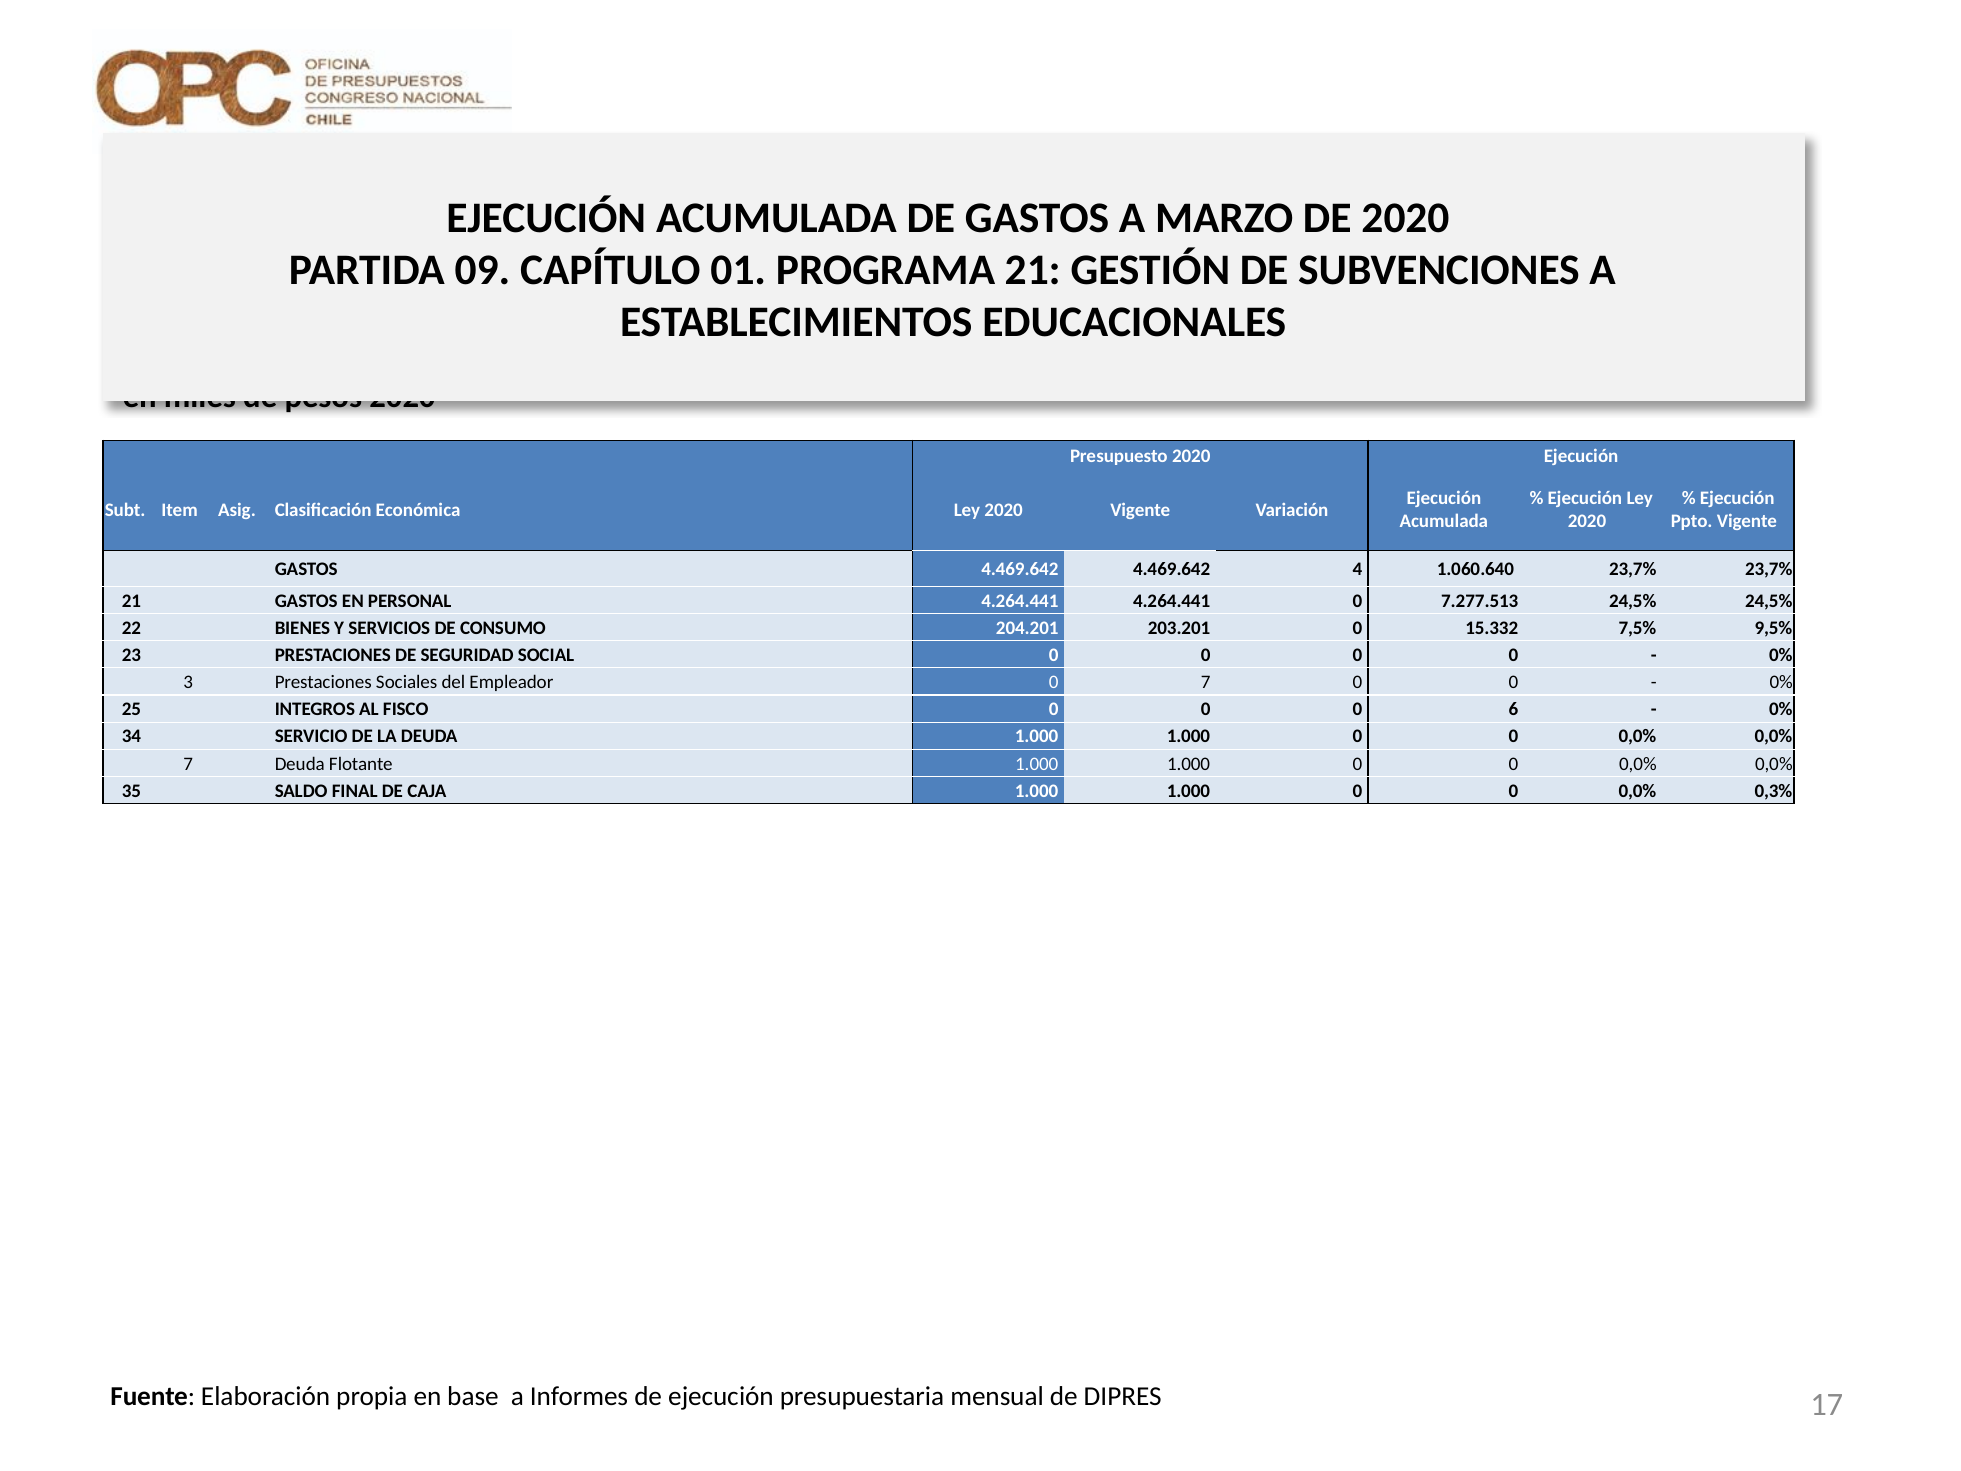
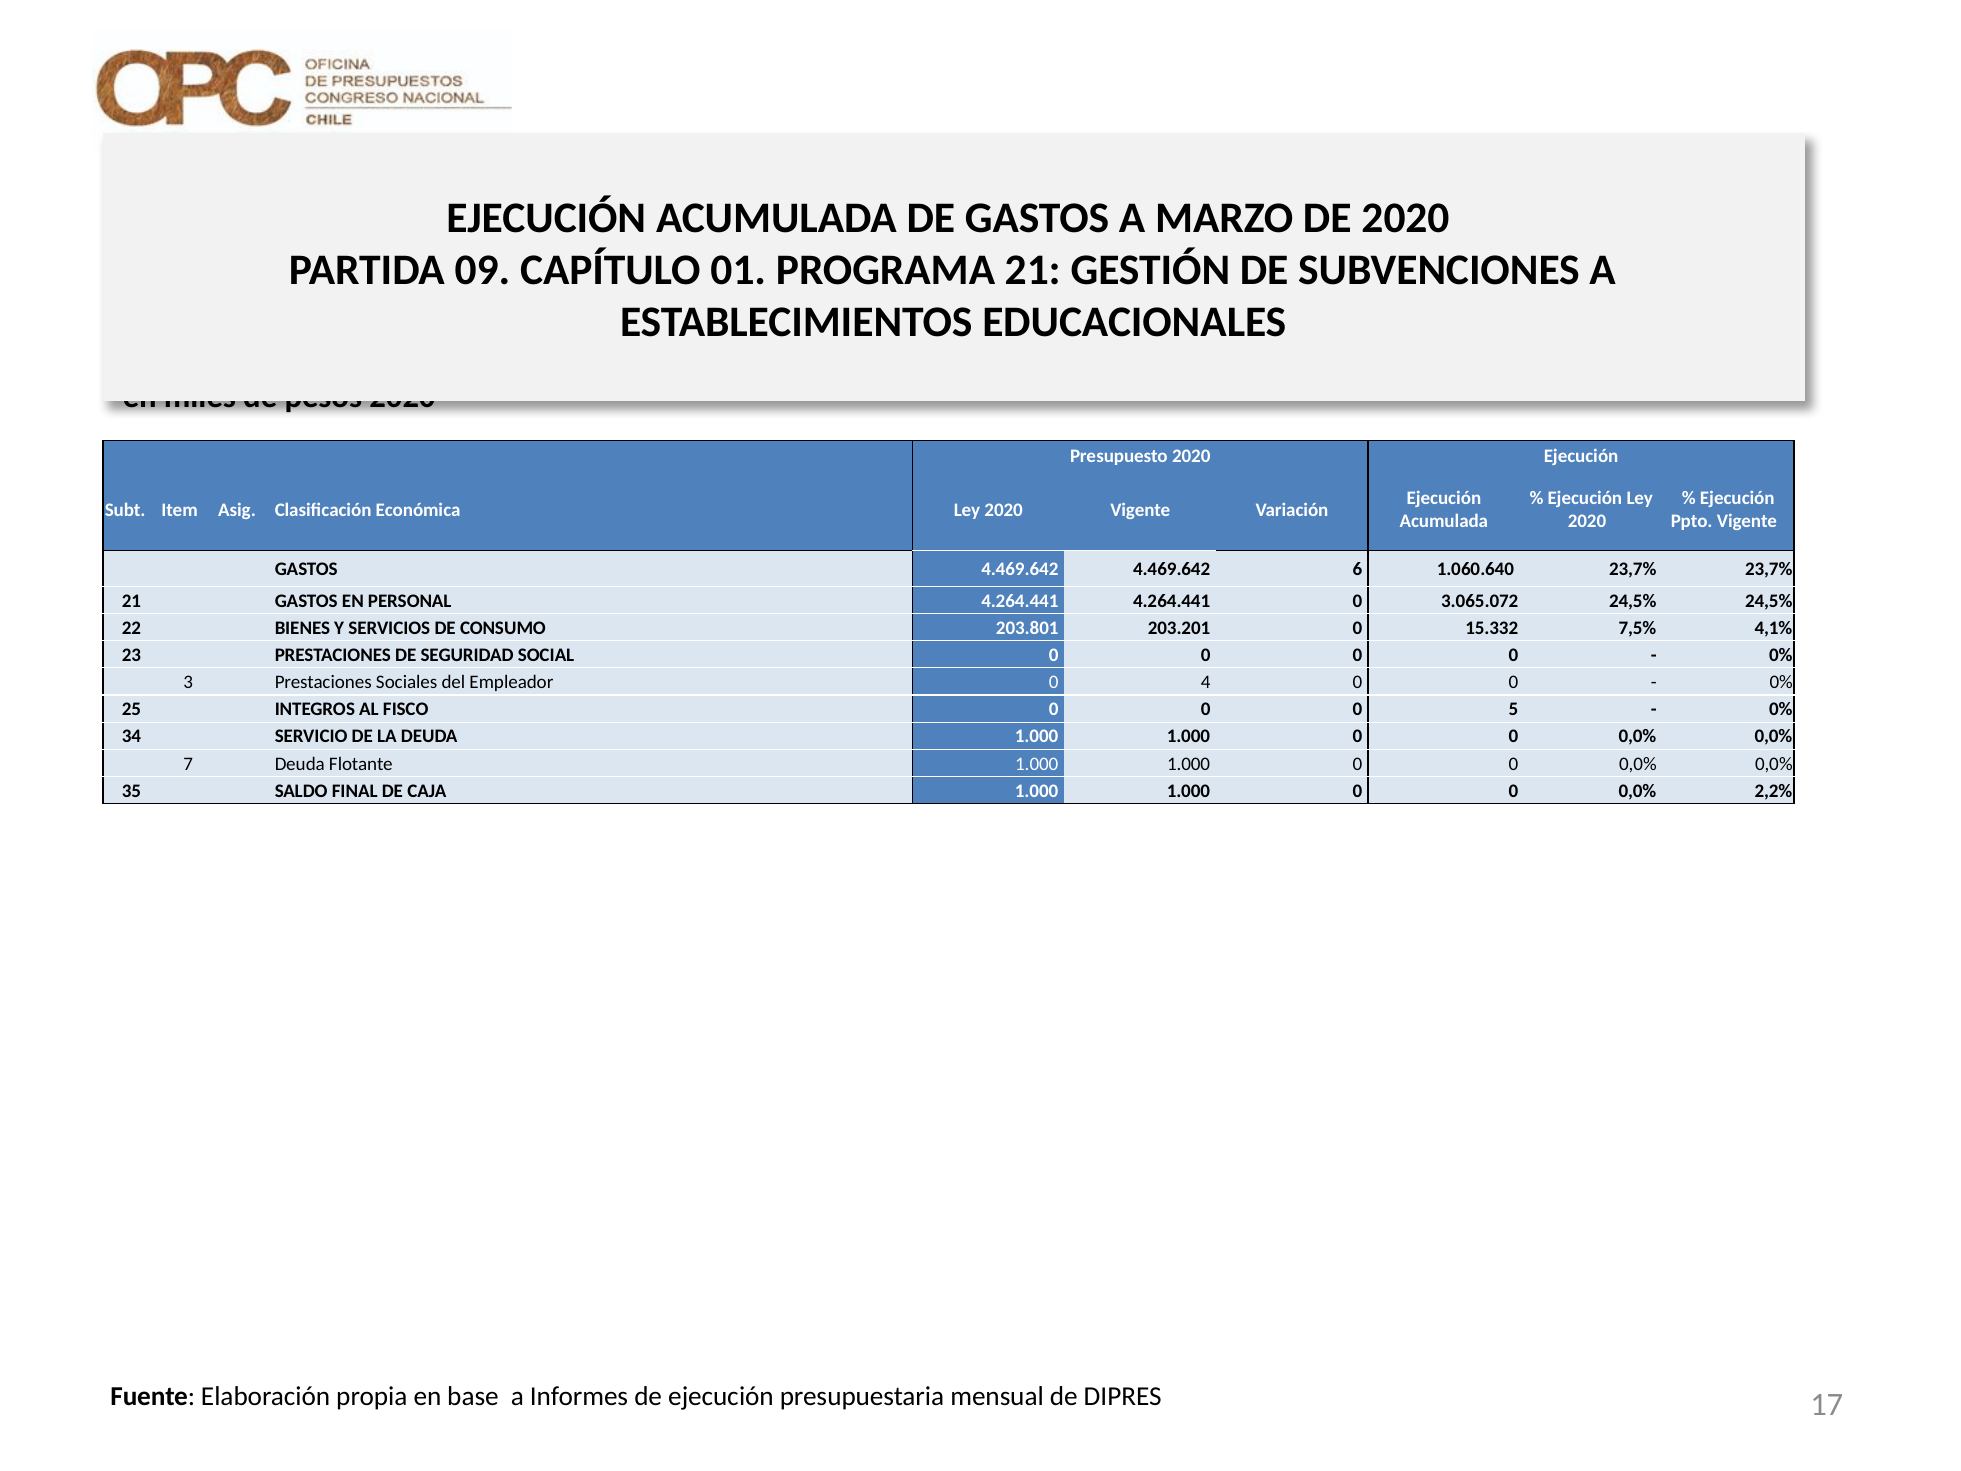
4: 4 -> 6 (1357, 569)
7.277.513: 7.277.513 -> 3.065.072 (1480, 601)
204.201: 204.201 -> 203.801 (1027, 628)
9,5%: 9,5% -> 4,1% (1773, 628)
0 7: 7 -> 4 (1206, 682)
6: 6 -> 5 (1514, 709)
0,3%: 0,3% -> 2,2% (1773, 791)
